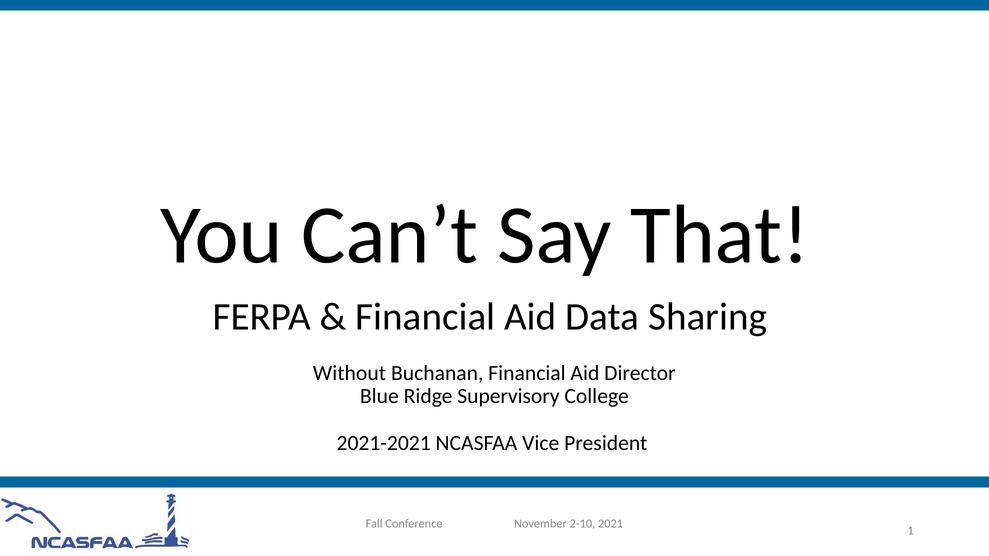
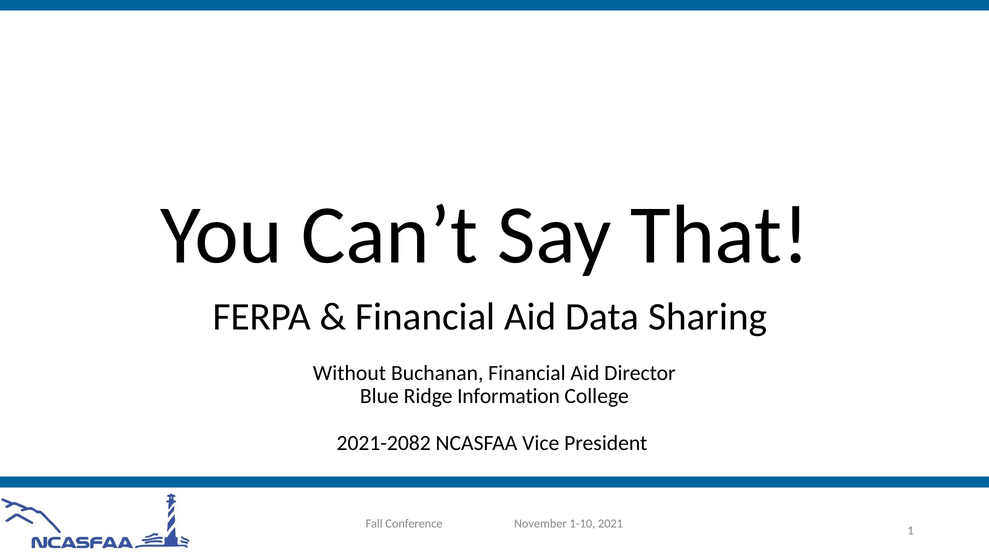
Supervisory: Supervisory -> Information (509, 396)
2021-2021: 2021-2021 -> 2021-2082 (384, 443)
2-10: 2-10 -> 1-10 (582, 524)
